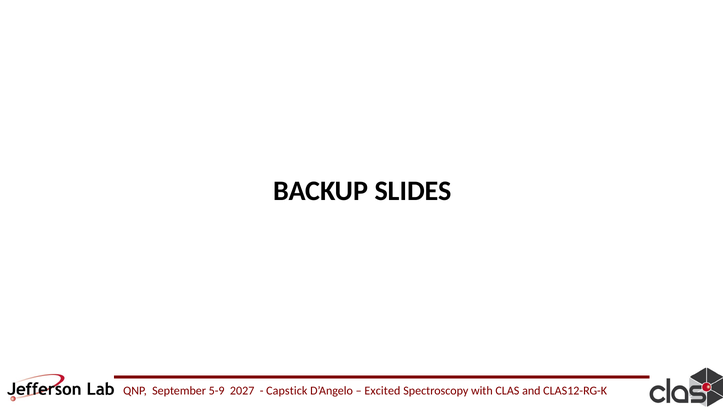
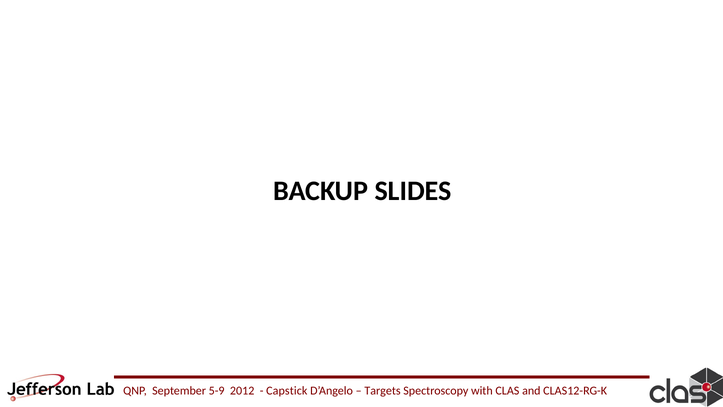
2027: 2027 -> 2012 (242, 391)
Excited: Excited -> Targets (383, 391)
